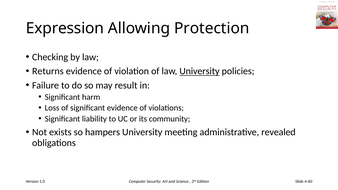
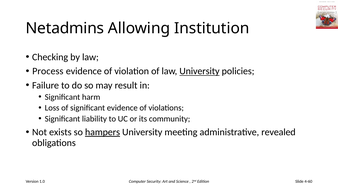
Expression: Expression -> Netadmins (65, 28)
Protection: Protection -> Institution (212, 28)
Returns: Returns -> Process (48, 71)
hampers underline: none -> present (103, 132)
